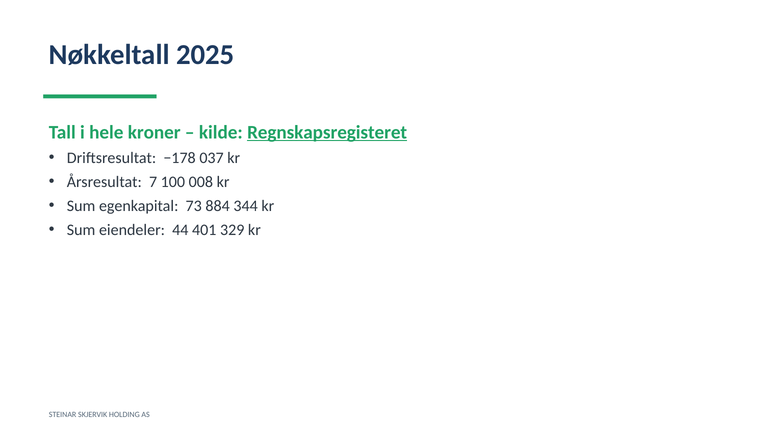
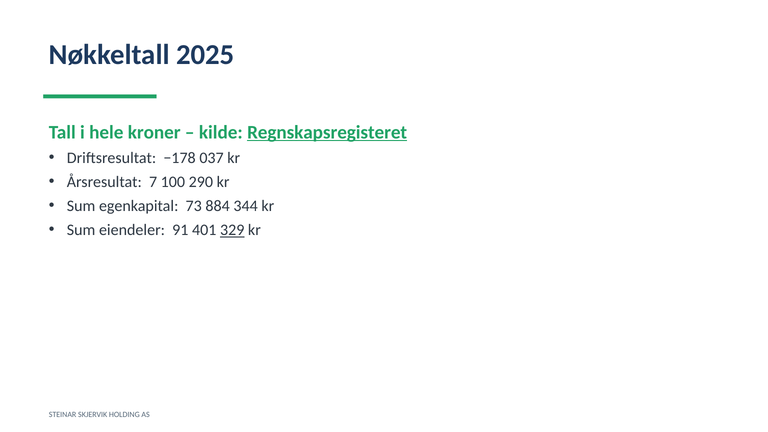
008: 008 -> 290 (201, 182)
44: 44 -> 91 (180, 230)
329 underline: none -> present (232, 230)
